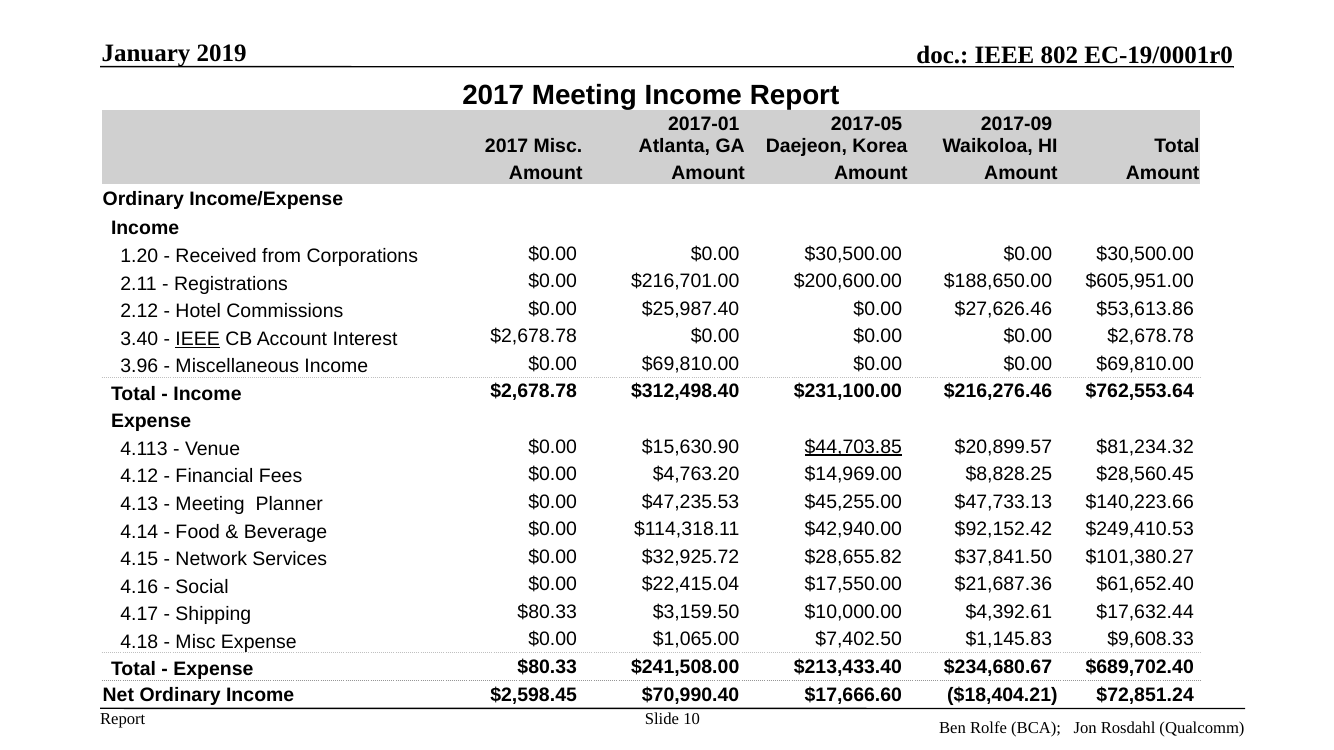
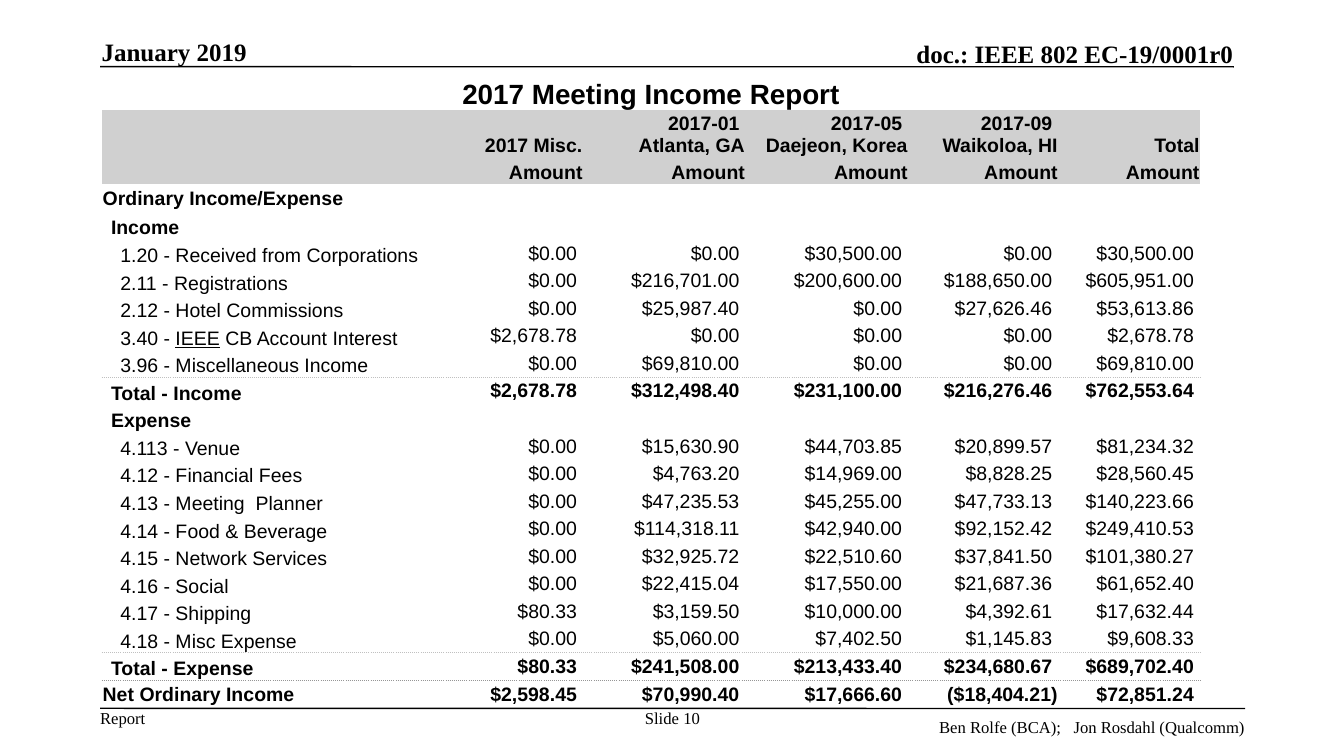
$44,703.85 underline: present -> none (853, 447)
$28,655.82: $28,655.82 -> $22,510.60 (853, 557)
$1,065.00: $1,065.00 -> $5,060.00 (696, 640)
